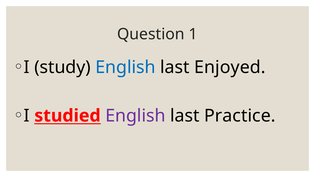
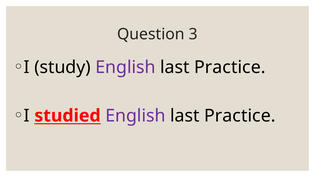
1: 1 -> 3 (193, 34)
English colour: blue -> purple (125, 67)
Enjoyed: Enjoyed -> Practice (230, 67)
